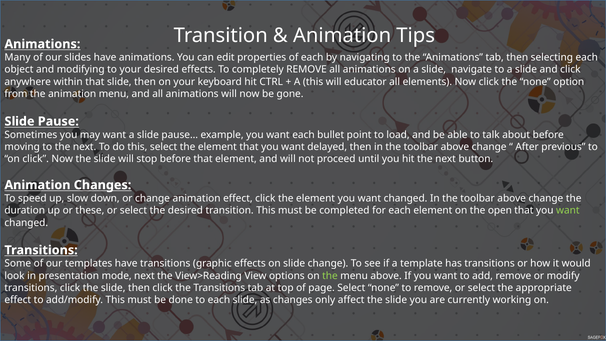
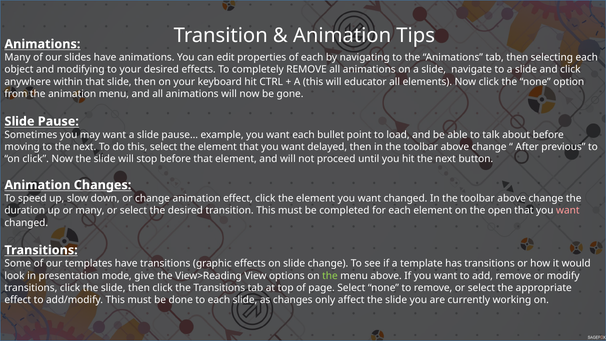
or these: these -> many (90, 210)
want colour: light green -> pink (568, 210)
mode next: next -> give (144, 276)
